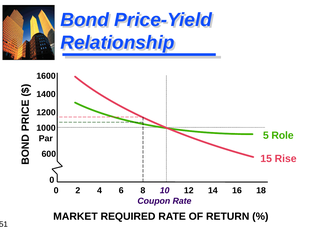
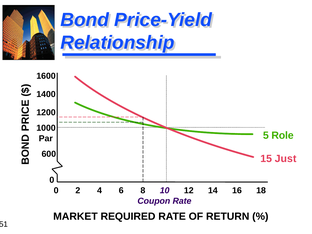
Rise: Rise -> Just (286, 159)
